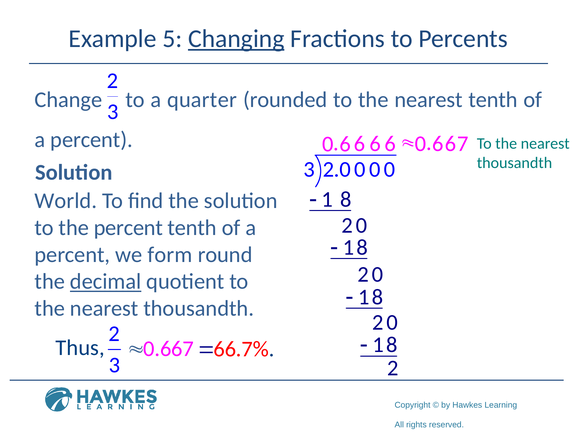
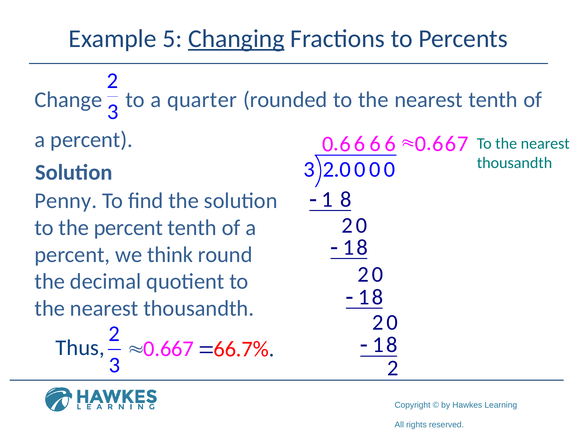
World: World -> Penny (66, 201)
form: form -> think (170, 254)
decimal underline: present -> none (106, 281)
